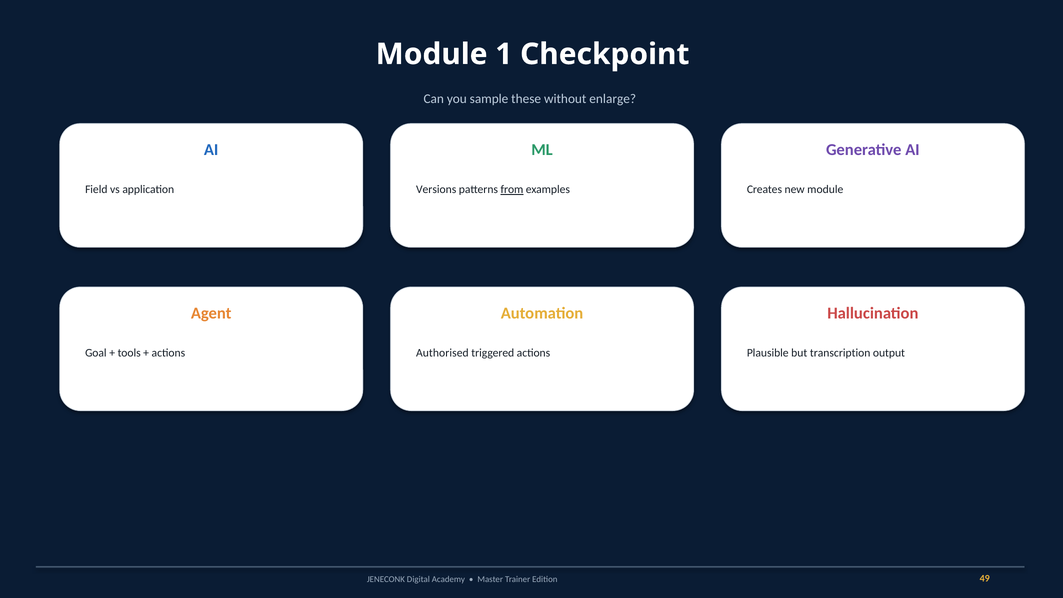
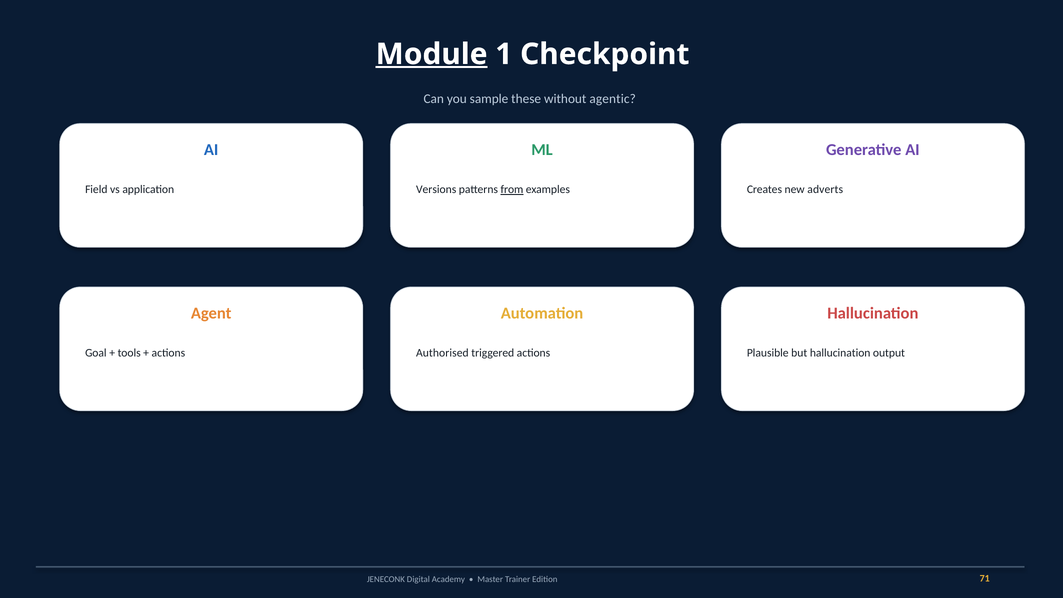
Module underline: none -> present (432, 54)
enlarge: enlarge -> agentic (613, 99)
new module: module -> adverts (825, 189)
but transcription: transcription -> hallucination (840, 353)
49: 49 -> 71 (985, 578)
